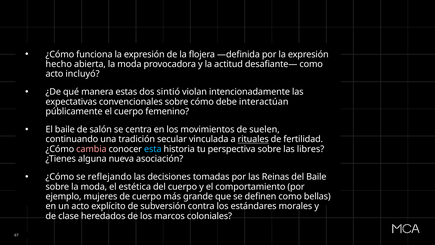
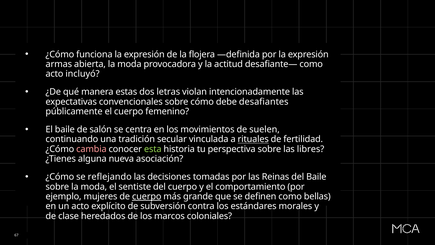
hecho: hecho -> armas (59, 64)
sintió: sintió -> letras (168, 92)
interactúan: interactúan -> desafiantes (264, 102)
esta colour: light blue -> light green (153, 149)
estética: estética -> sentiste (135, 186)
cuerpo underline: none -> present (147, 196)
